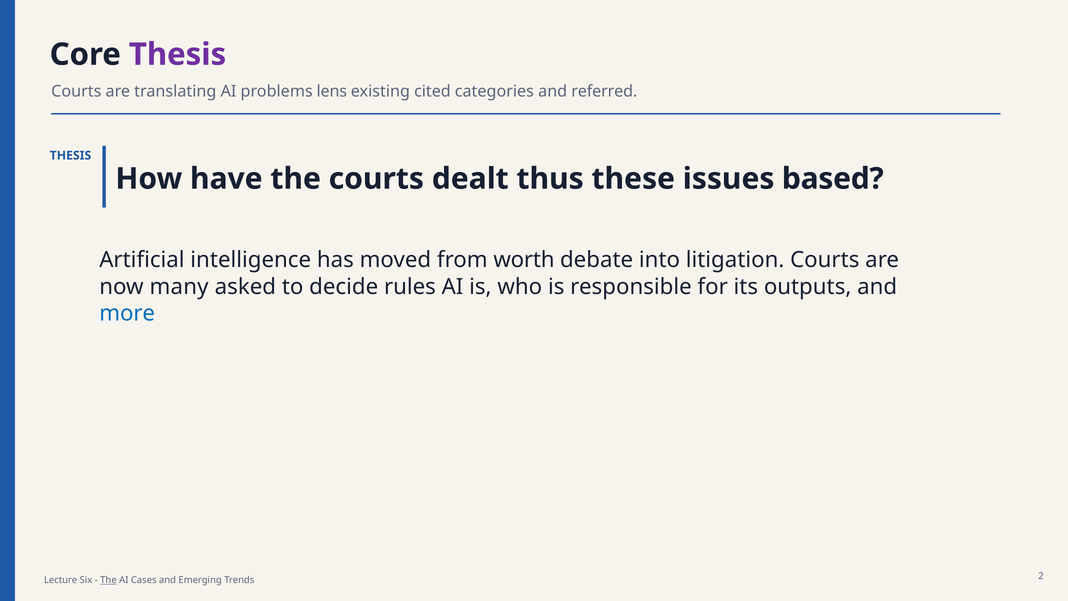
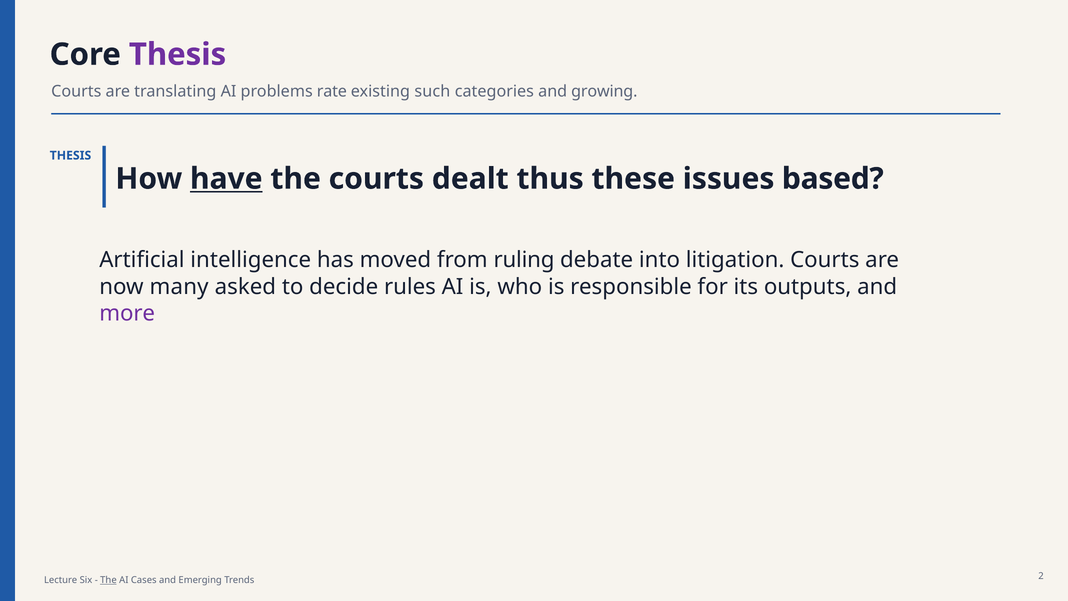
lens: lens -> rate (332, 91)
cited: cited -> such (432, 91)
referred: referred -> growing (604, 91)
have underline: none -> present (226, 179)
worth: worth -> ruling (524, 260)
more colour: blue -> purple (127, 313)
